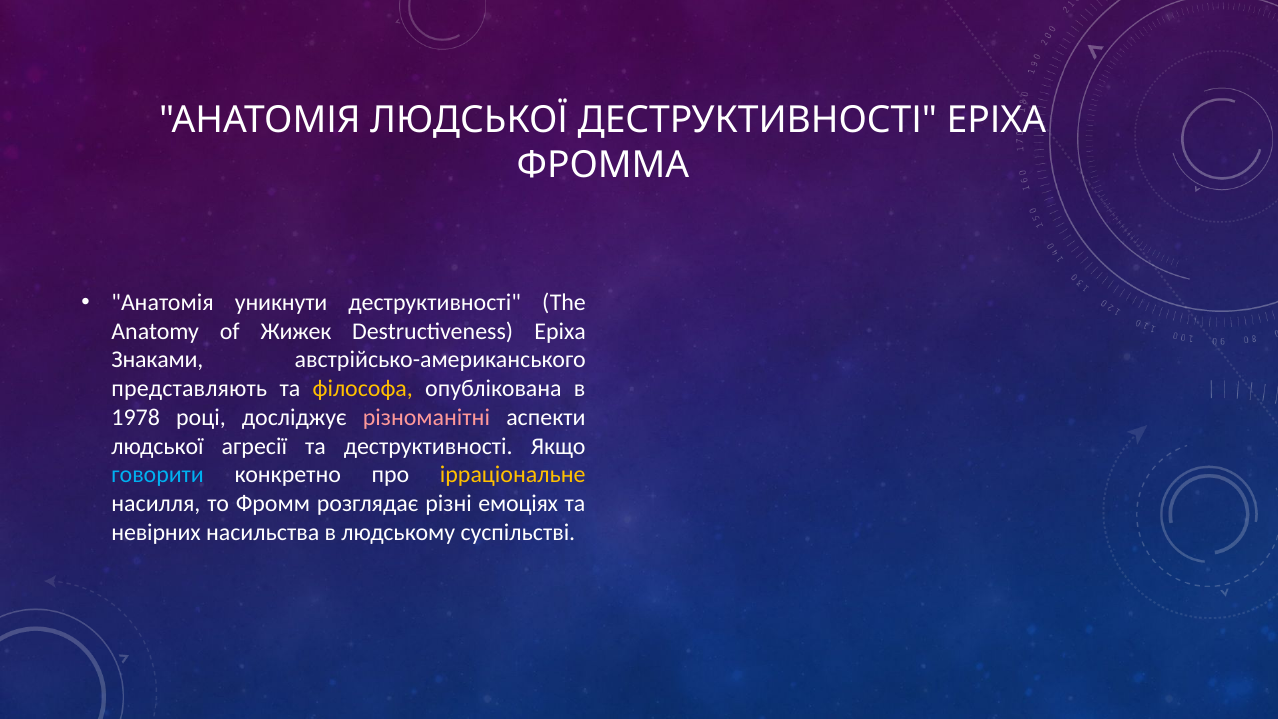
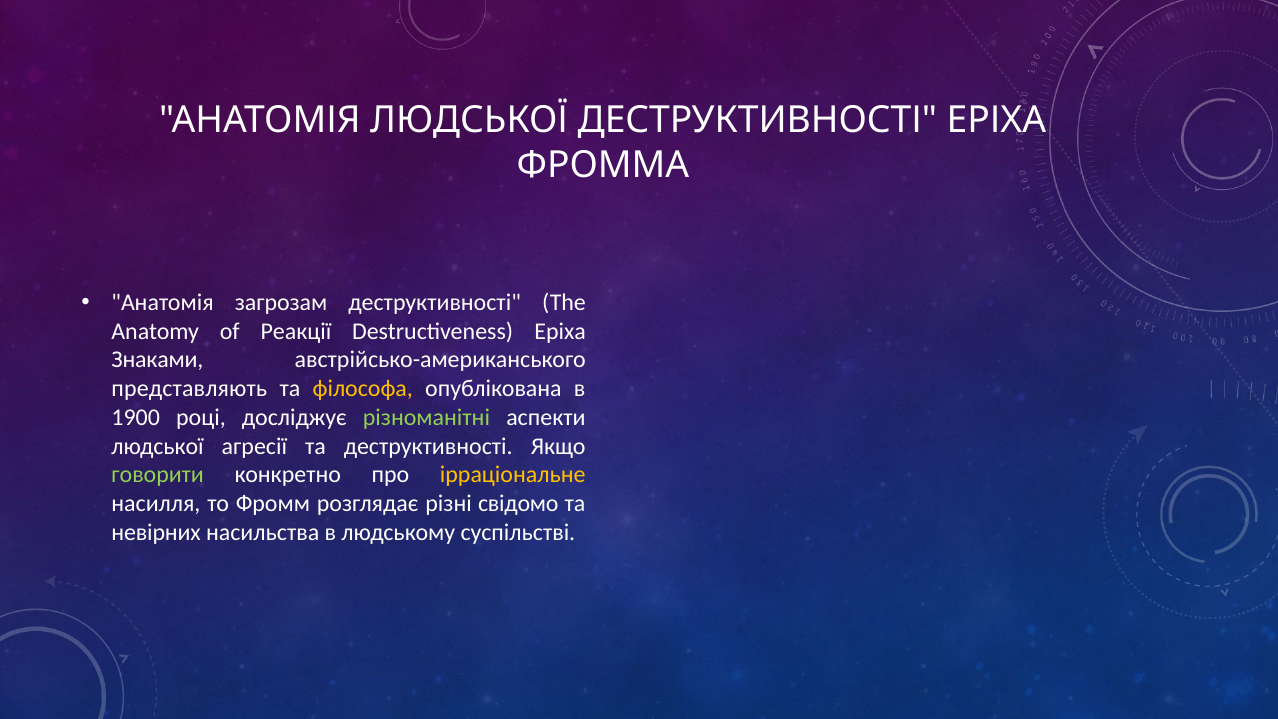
уникнути: уникнути -> загрозам (281, 302)
Жижек: Жижек -> Реакції (296, 331)
1978: 1978 -> 1900 (136, 417)
різноманітні colour: pink -> light green (426, 417)
говорити colour: light blue -> light green (158, 475)
емоціях: емоціях -> свідомо (518, 504)
